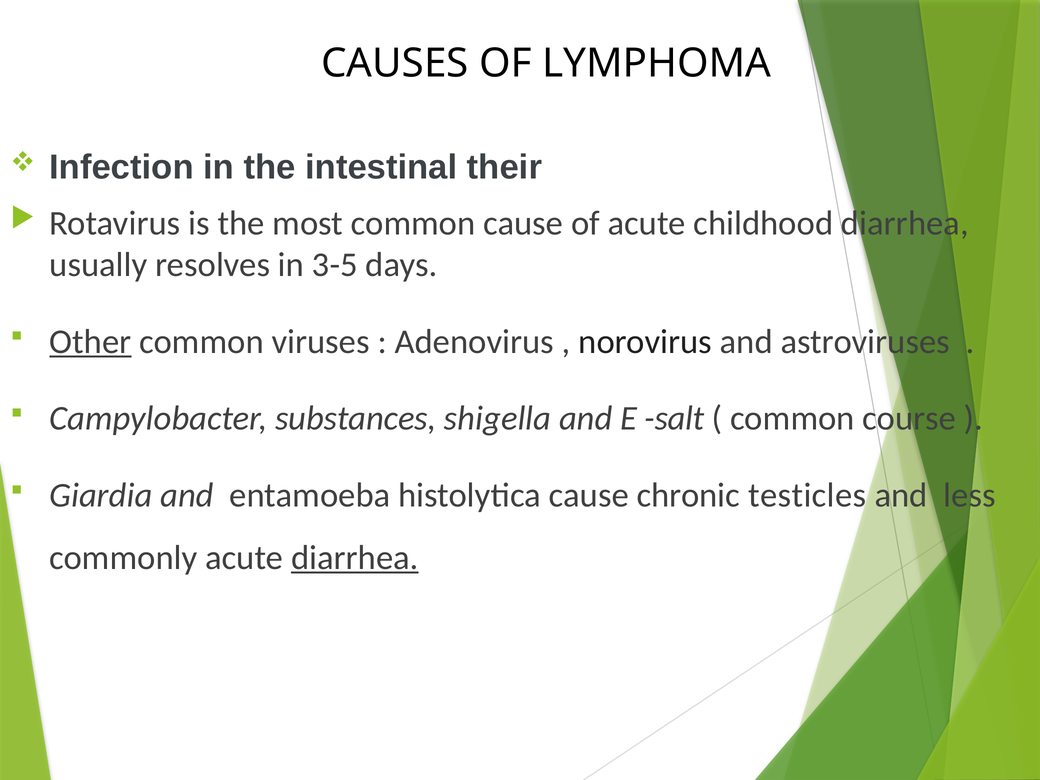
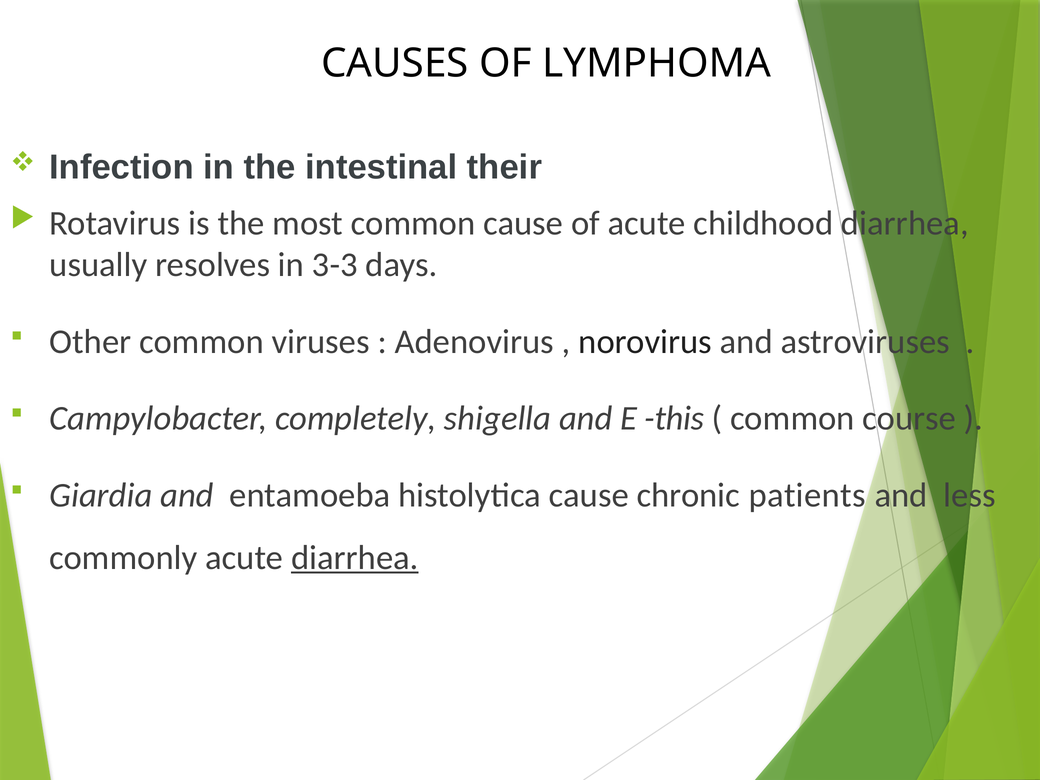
3-5: 3-5 -> 3-3 (335, 265)
Other underline: present -> none (90, 342)
substances: substances -> completely (356, 418)
salt: salt -> this (674, 418)
testicles: testicles -> patients (807, 495)
